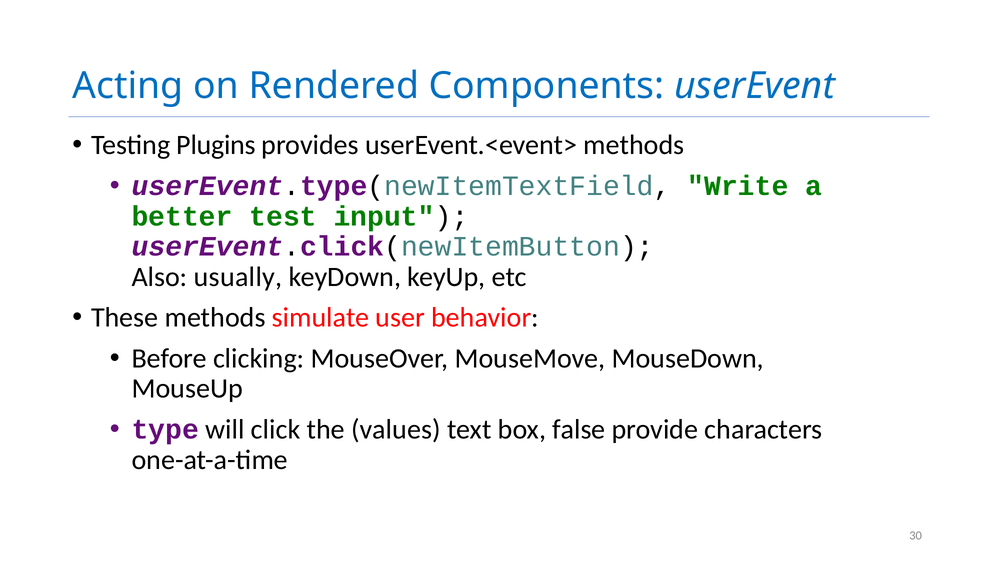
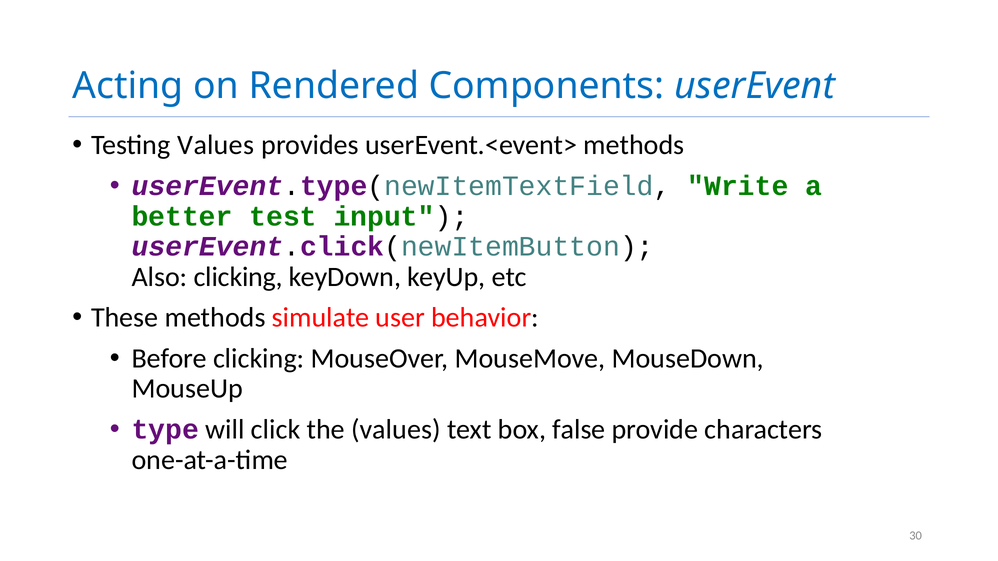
Testing Plugins: Plugins -> Values (216, 145)
Also usually: usually -> clicking (238, 277)
